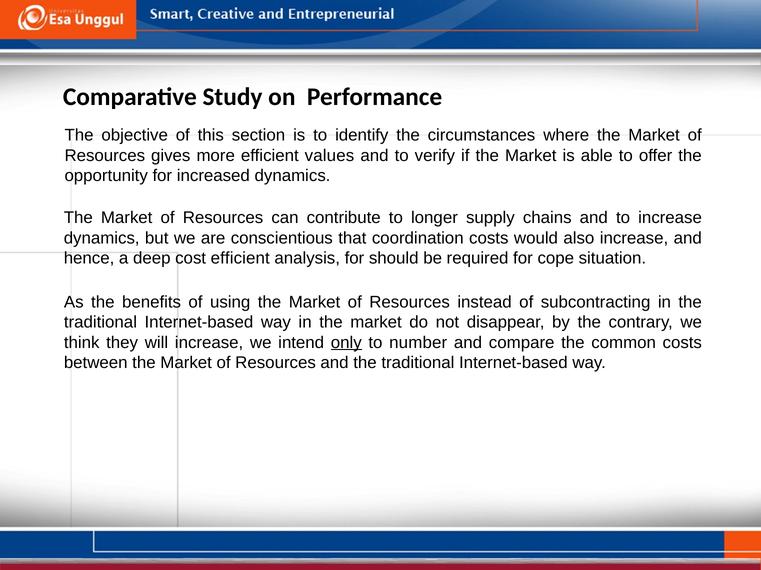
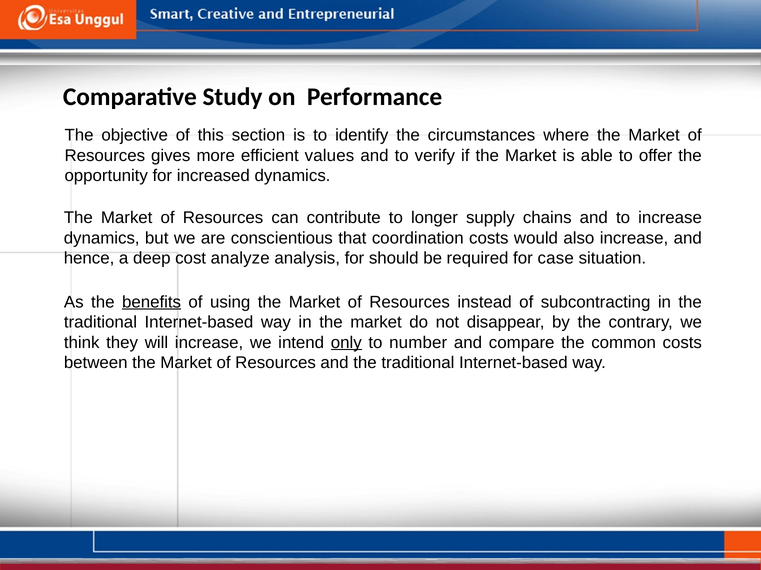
cost efficient: efficient -> analyze (240, 259)
cope: cope -> case (556, 259)
benefits underline: none -> present (152, 302)
